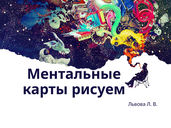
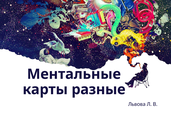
рисуем: рисуем -> разные (98, 90)
